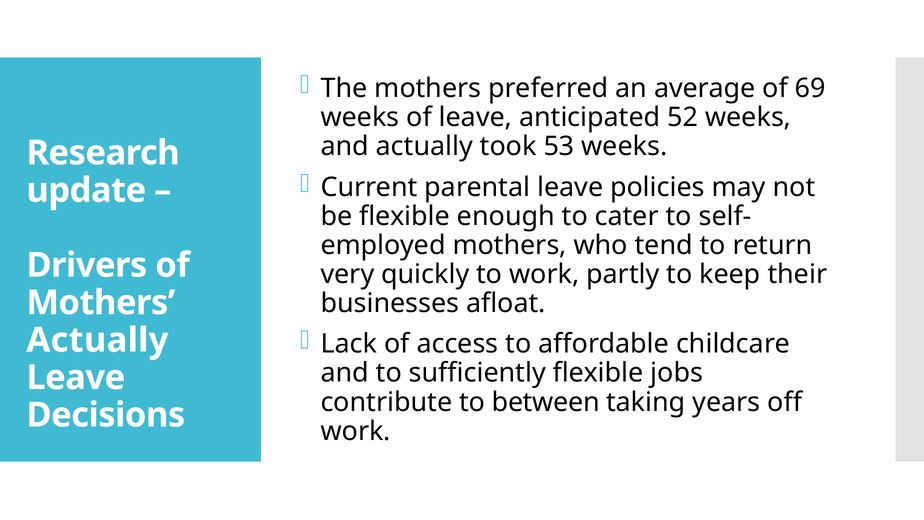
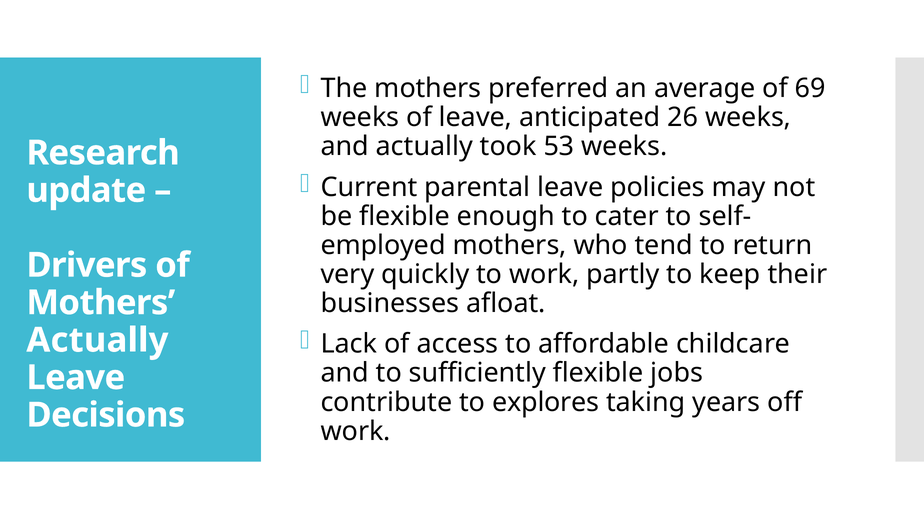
52: 52 -> 26 (683, 117)
between: between -> explores (546, 402)
